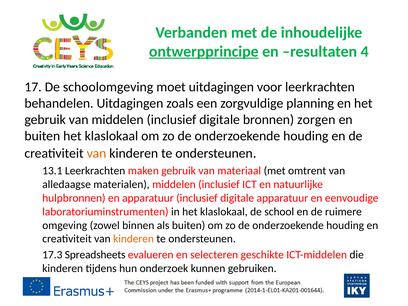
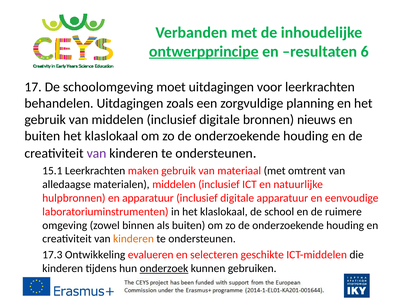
4: 4 -> 6 (365, 51)
zorgen: zorgen -> nieuws (316, 120)
van colour: orange -> purple (96, 153)
13.1: 13.1 -> 15.1 (52, 171)
Spreadsheets: Spreadsheets -> Ontwikkeling (95, 255)
onderzoek underline: none -> present (164, 268)
